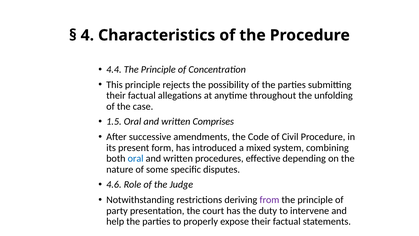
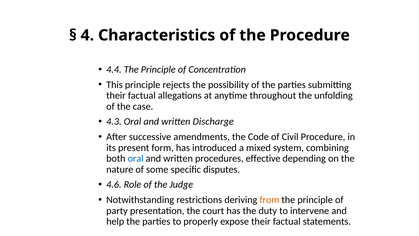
1.5: 1.5 -> 4.3 (114, 121)
Comprises: Comprises -> Discharge (213, 121)
from colour: purple -> orange (269, 200)
